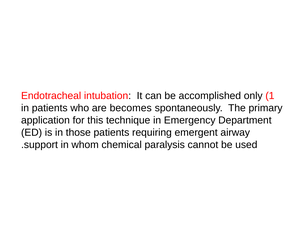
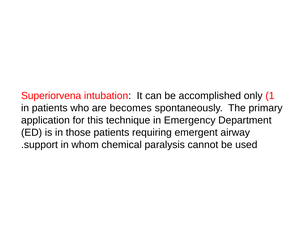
Endotracheal: Endotracheal -> Superiorvena (51, 96)
